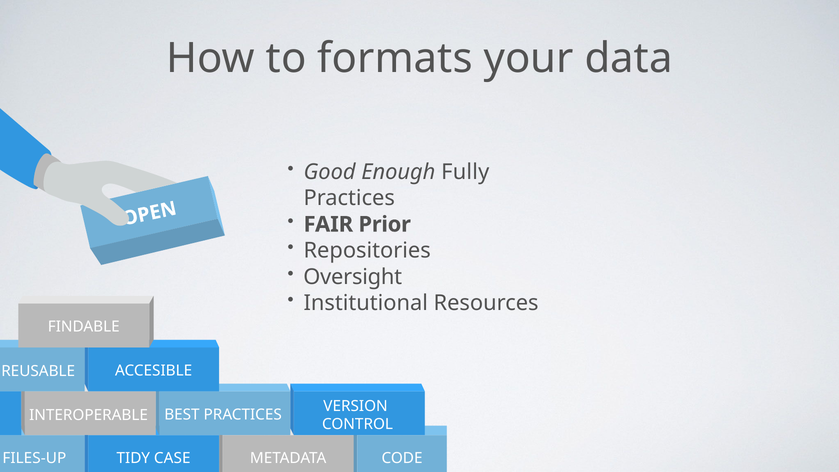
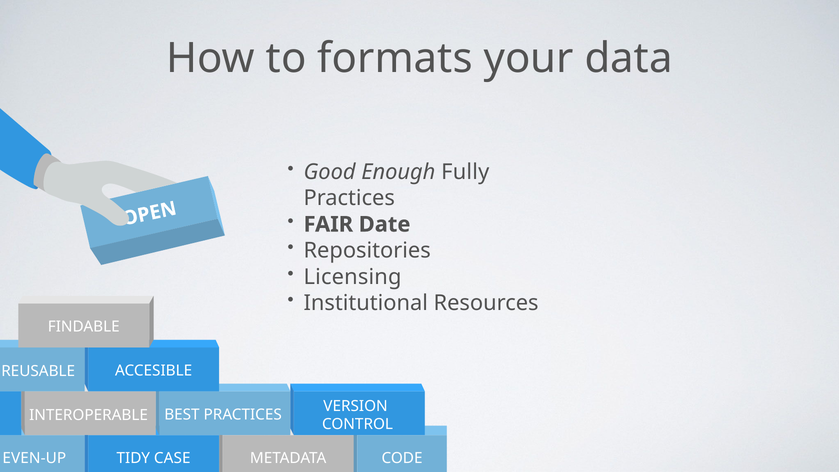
Prior: Prior -> Date (385, 224)
Oversight: Oversight -> Licensing (353, 277)
FILES-UP: FILES-UP -> EVEN-UP (34, 458)
